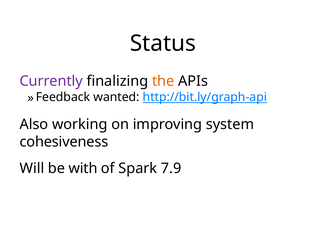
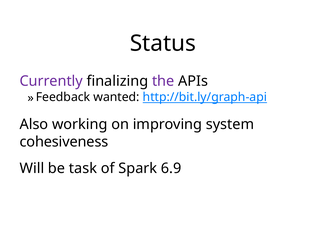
the colour: orange -> purple (163, 81)
with: with -> task (83, 168)
7.9: 7.9 -> 6.9 (171, 168)
